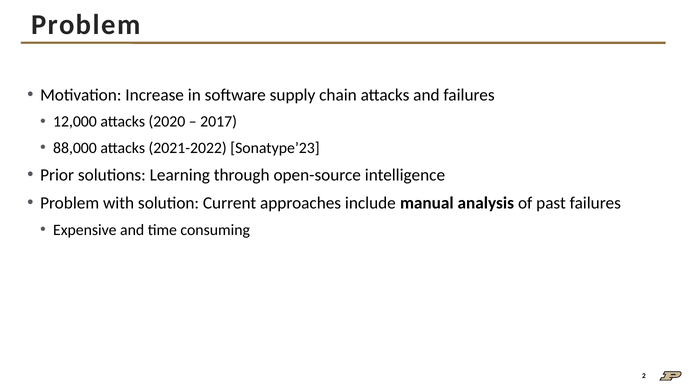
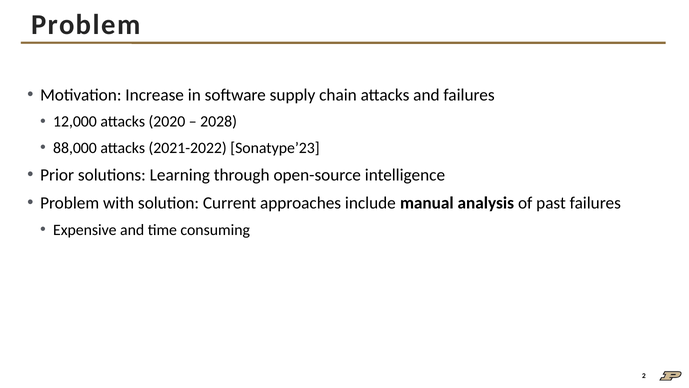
2017: 2017 -> 2028 (219, 122)
